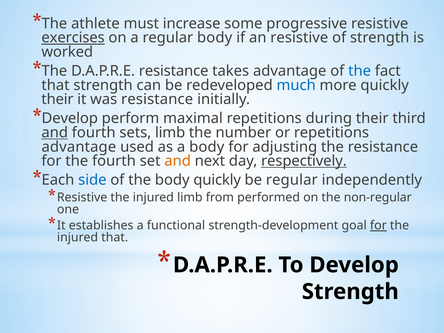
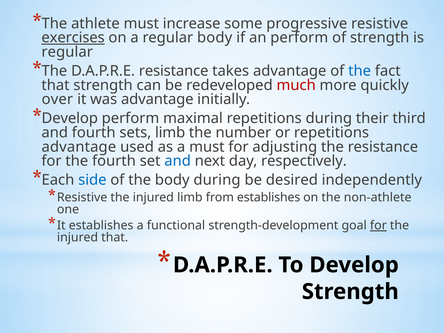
an resistive: resistive -> perform (299, 38)
worked: worked -> regular (67, 52)
much colour: blue -> red (296, 85)
their: their -> over (57, 99)
was resistance: resistance -> advantage (157, 99)
and underline: present -> none (55, 133)
a body: body -> must (207, 147)
and colour: orange -> blue (178, 161)
respectively underline: present -> none (304, 161)
body quickly: quickly -> during (217, 180)
be regular: regular -> desired (292, 180)
from performed: performed -> establishes (269, 197)
non-regular: non-regular -> non-athlete (378, 197)
